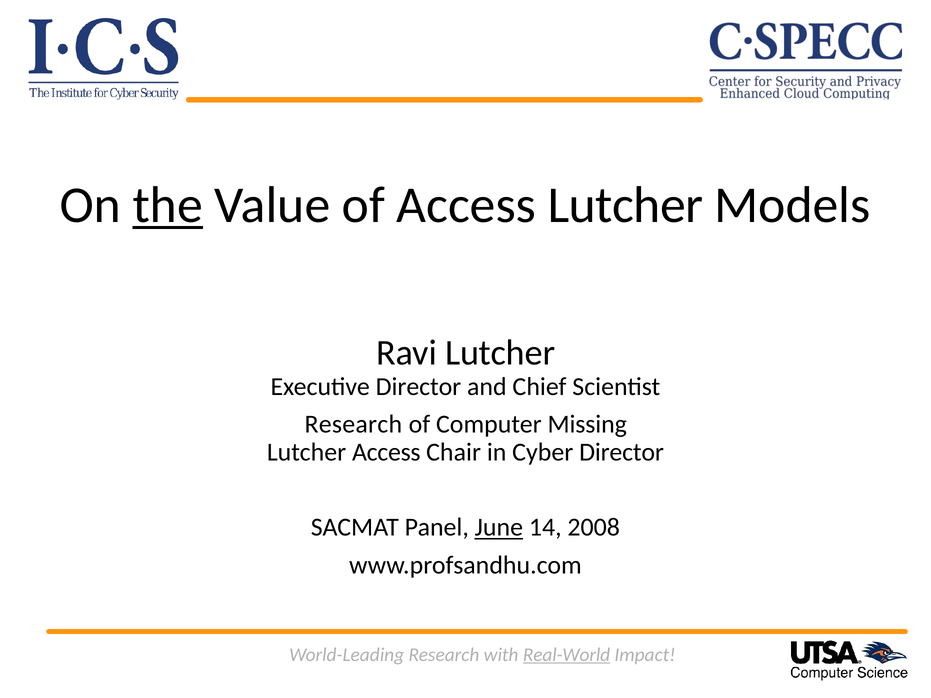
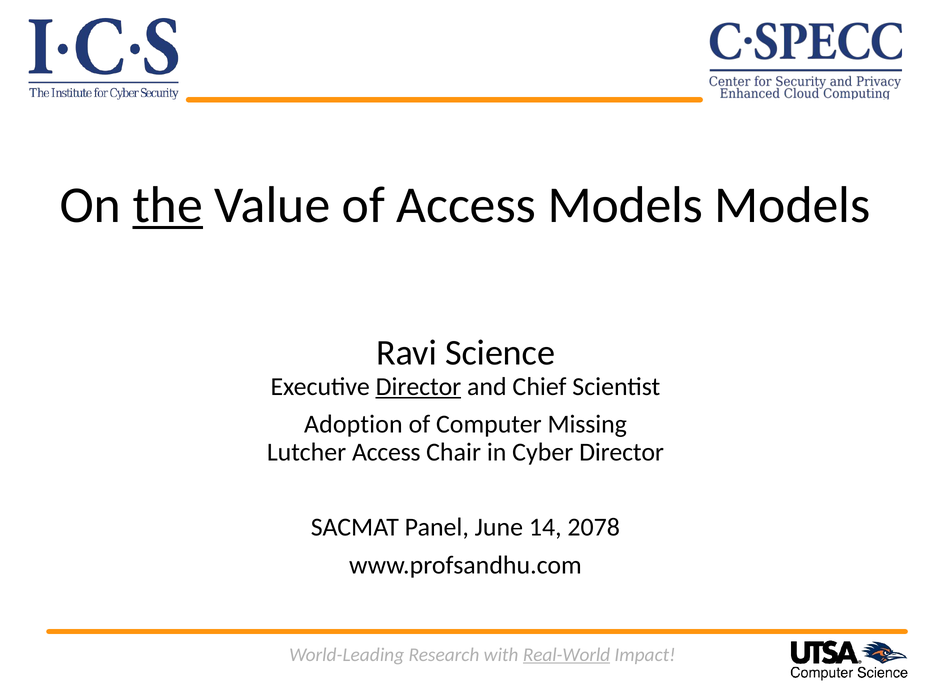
Access Lutcher: Lutcher -> Models (625, 205)
Ravi Lutcher: Lutcher -> Science (500, 353)
Director underline: none -> present (418, 387)
Research: Research -> Adoption (353, 424)
June underline: present -> none (499, 528)
2008: 2008 -> 2078 (594, 528)
